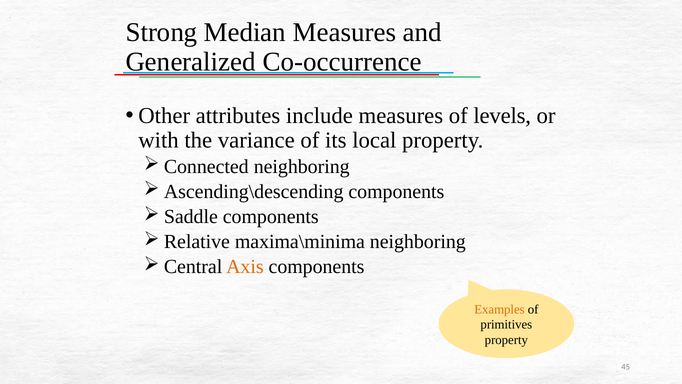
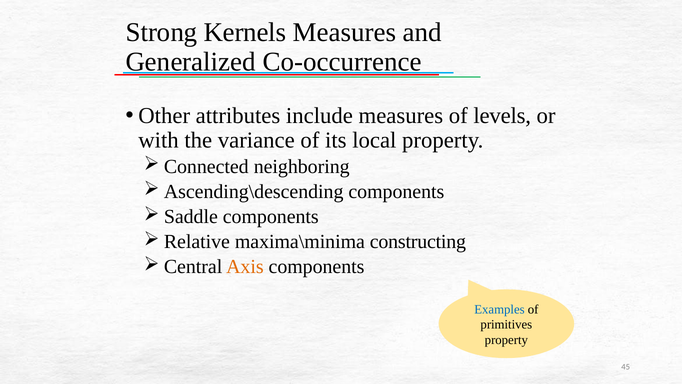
Median: Median -> Kernels (245, 32)
maxima\minima neighboring: neighboring -> constructing (418, 242)
Examples colour: orange -> blue (499, 309)
